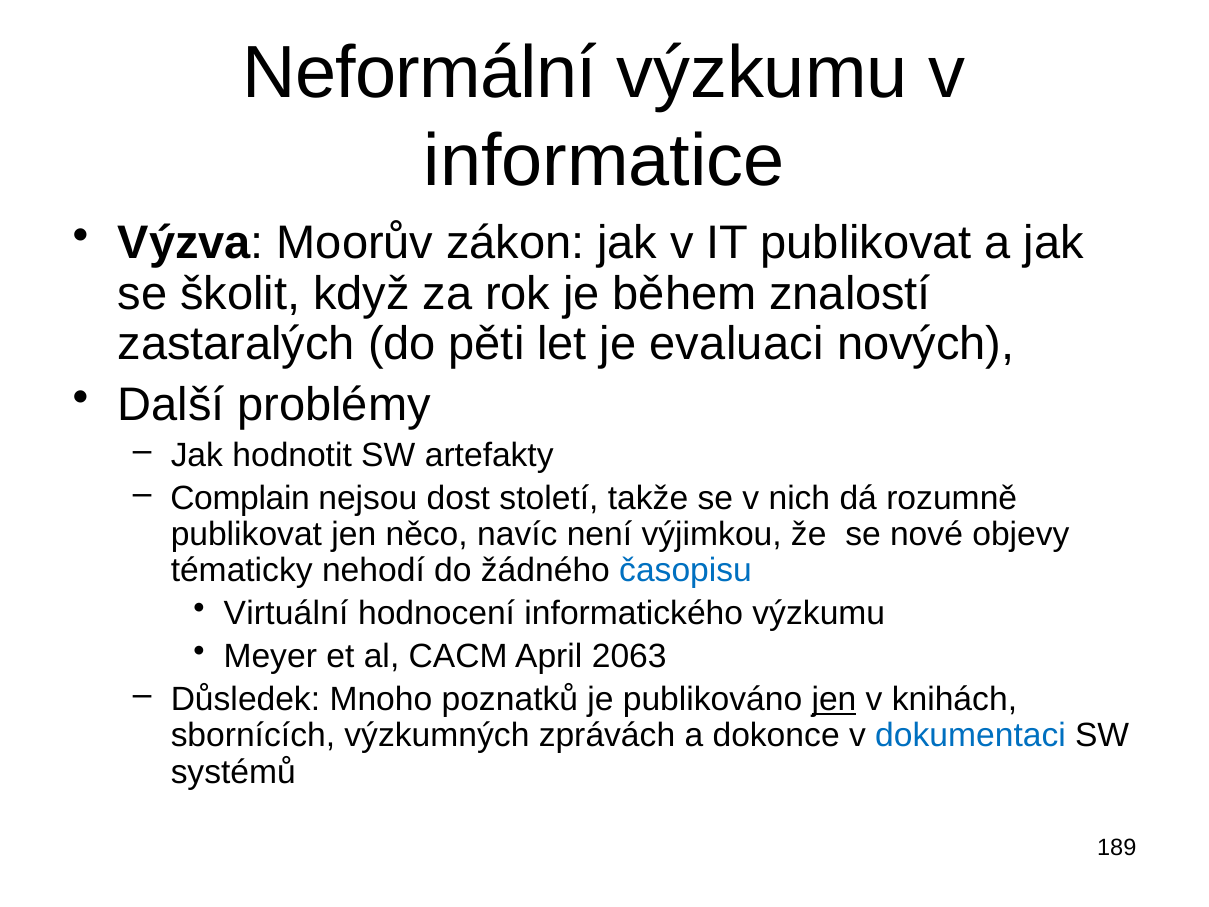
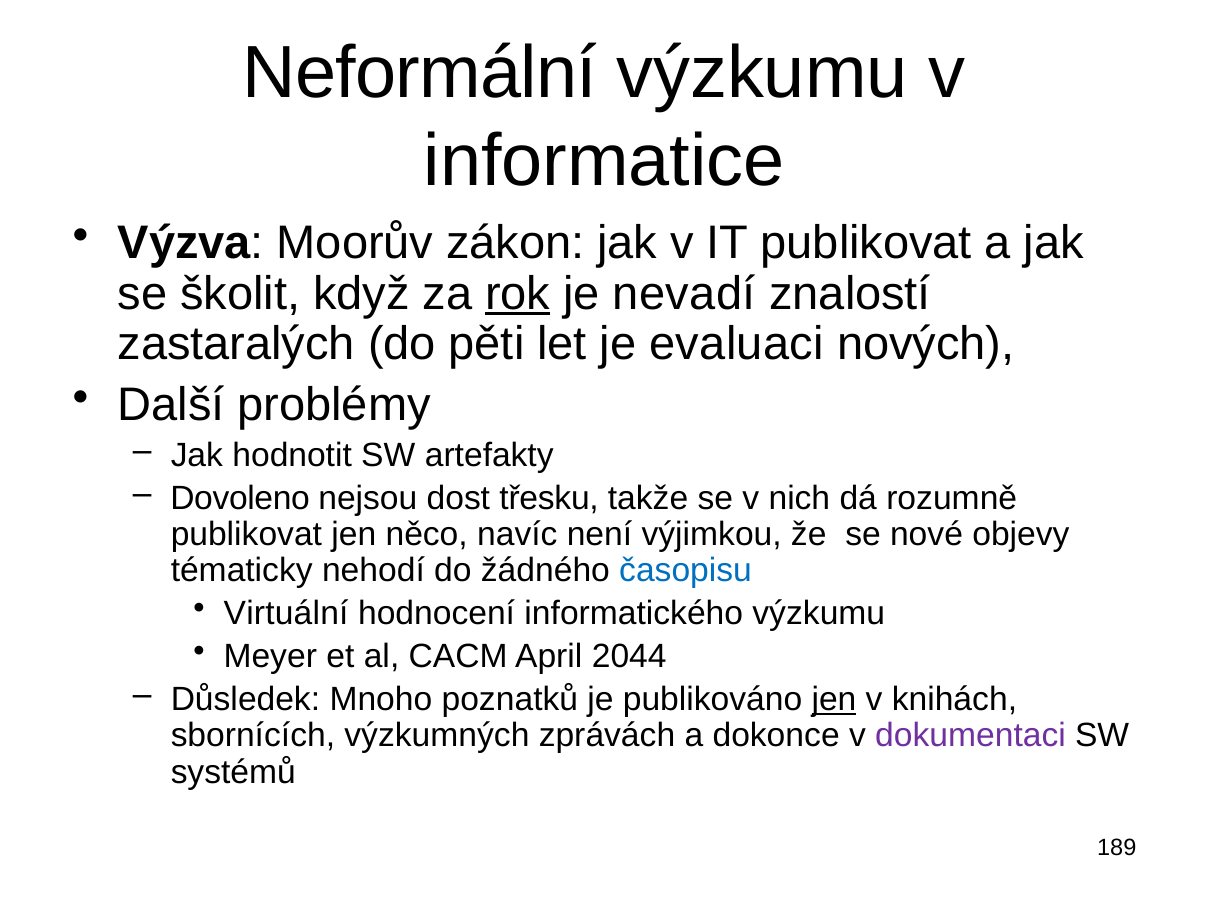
rok underline: none -> present (518, 294)
během: během -> nevadí (684, 294)
Complain: Complain -> Dovoleno (240, 498)
století: století -> třesku (549, 498)
2063: 2063 -> 2044 (629, 656)
dokumentaci colour: blue -> purple (970, 736)
